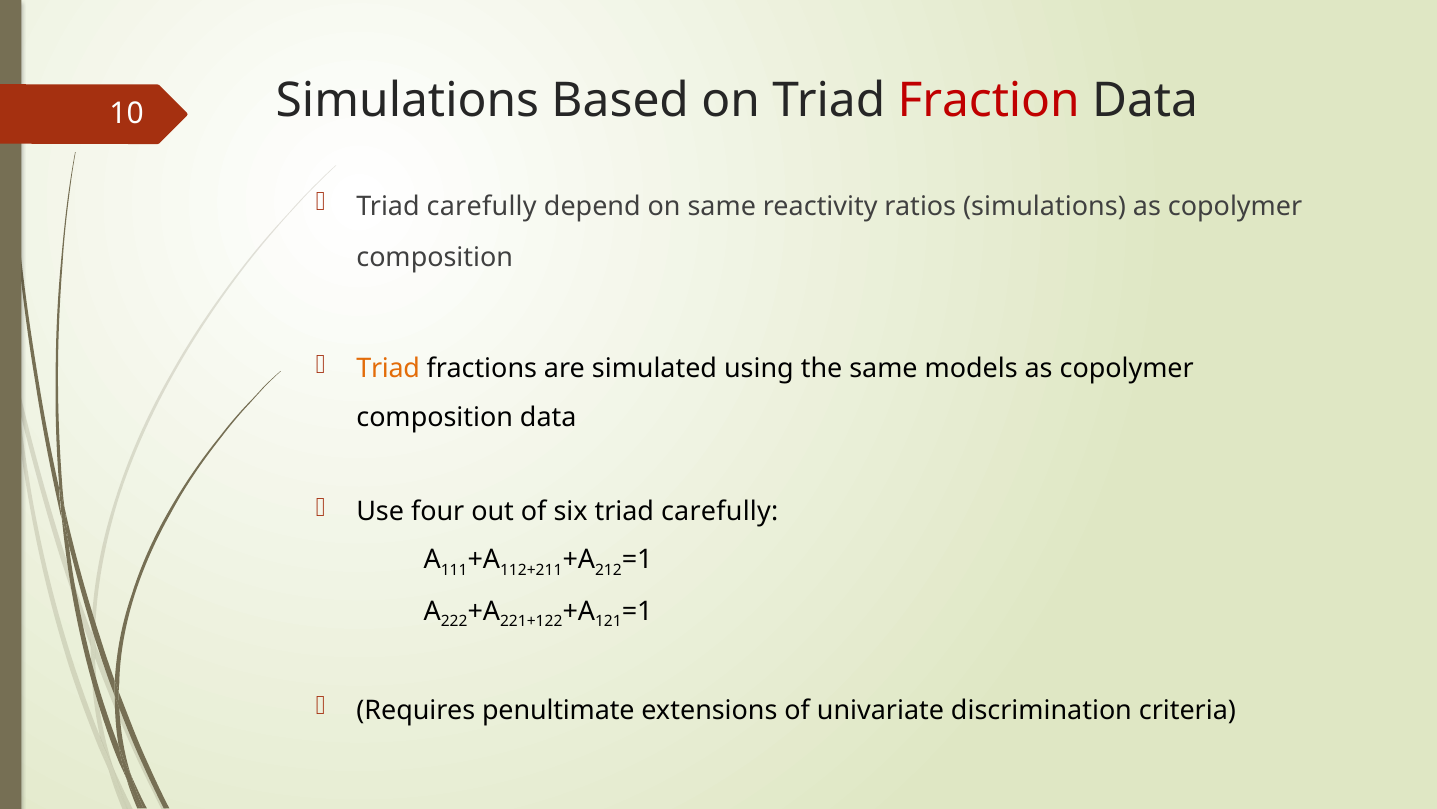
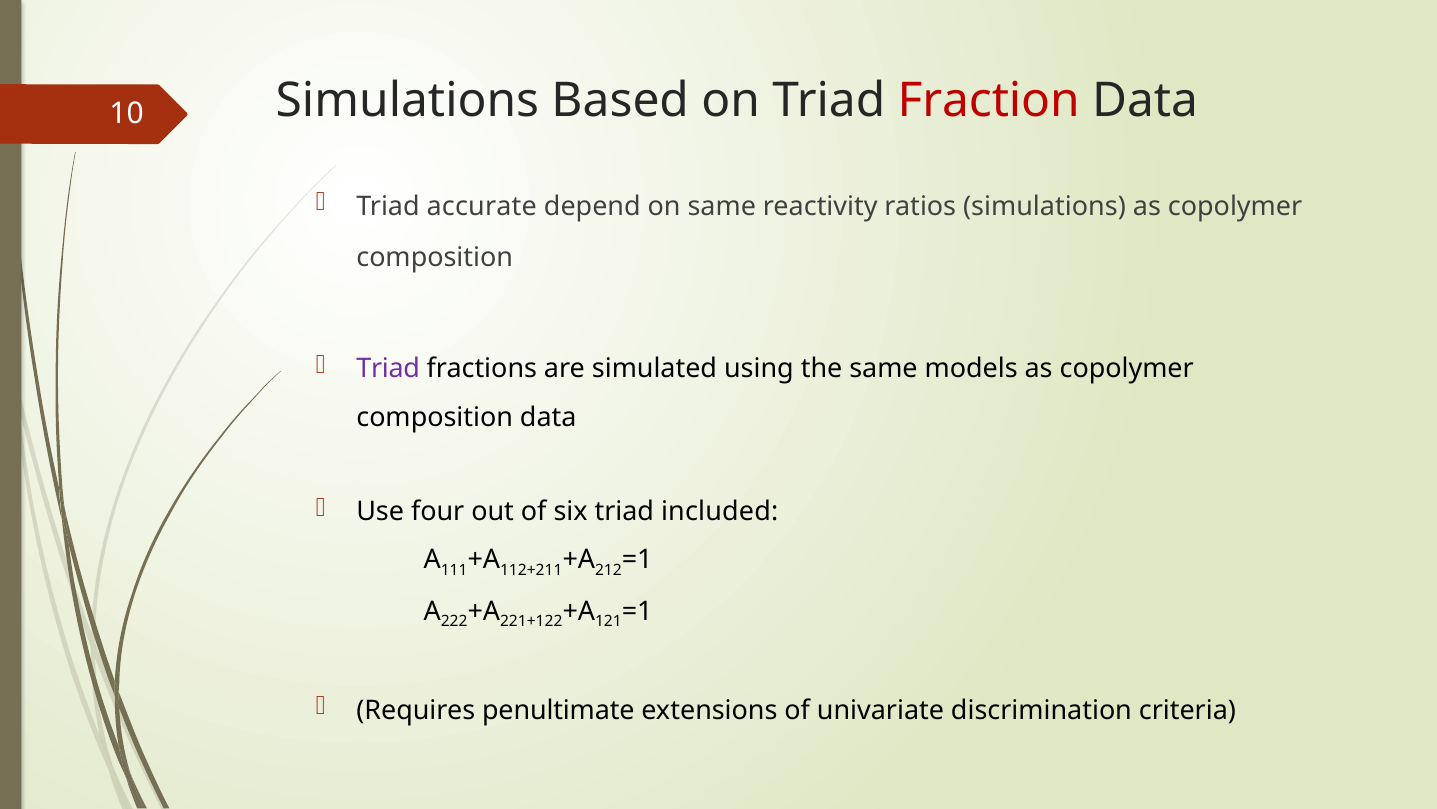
carefully: carefully -> accurate (482, 206)
Triad colour: orange -> purple (388, 368)
six triad carefully: carefully -> included (720, 512)
